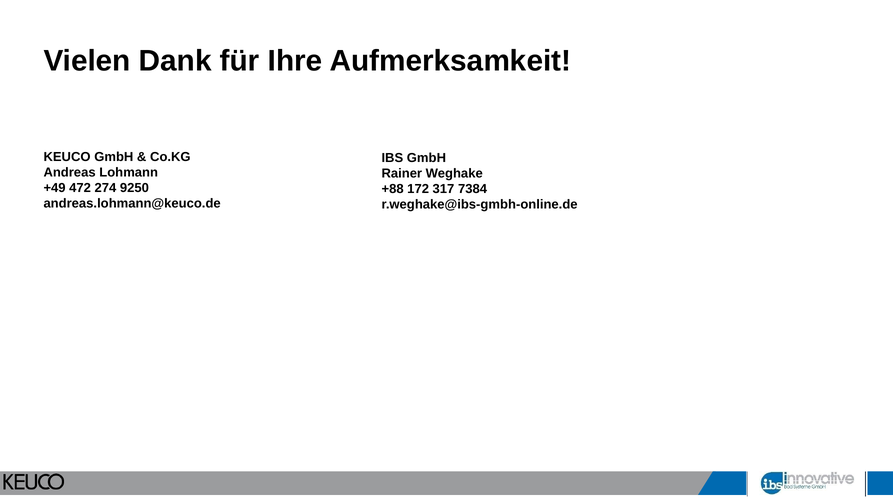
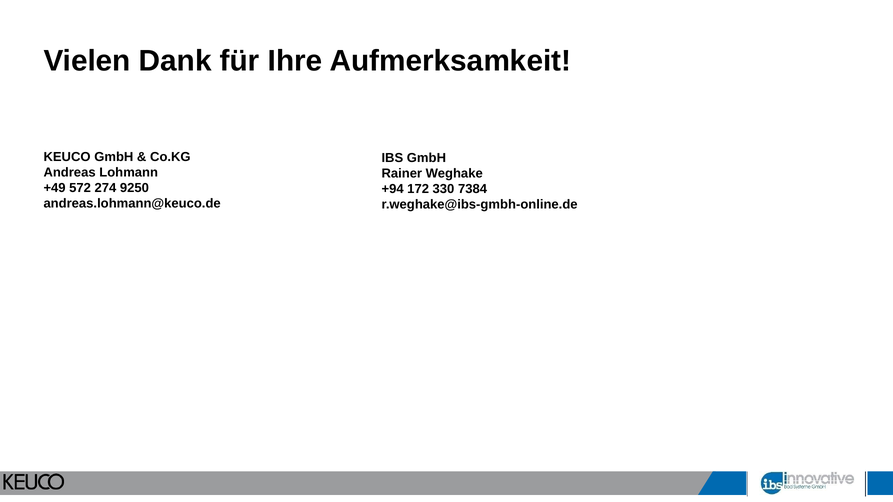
472: 472 -> 572 (80, 188)
+88: +88 -> +94 (393, 189)
317: 317 -> 330 (443, 189)
